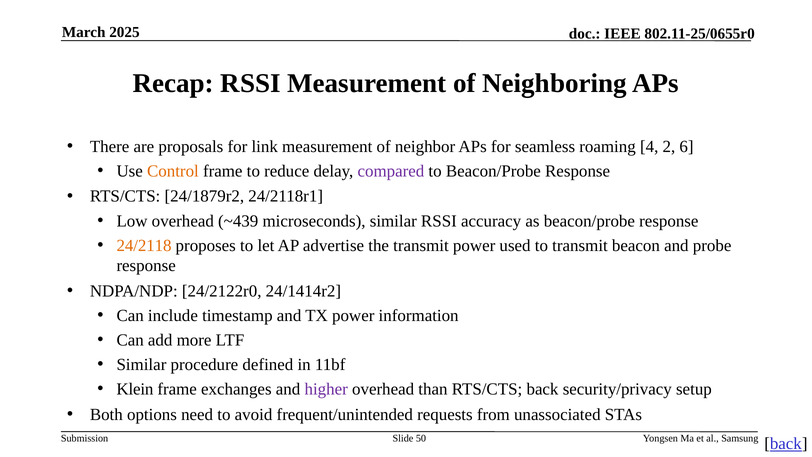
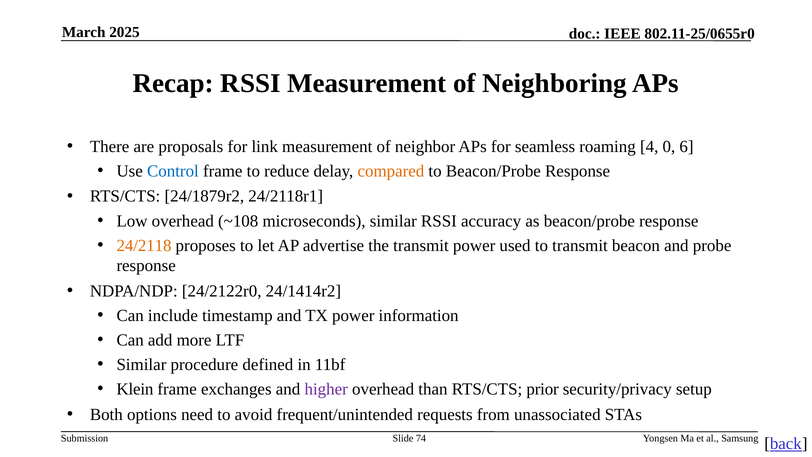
2: 2 -> 0 (669, 146)
Control colour: orange -> blue (173, 171)
compared colour: purple -> orange (391, 171)
~439: ~439 -> ~108 (238, 221)
RTS/CTS back: back -> prior (543, 389)
50: 50 -> 74 (421, 438)
